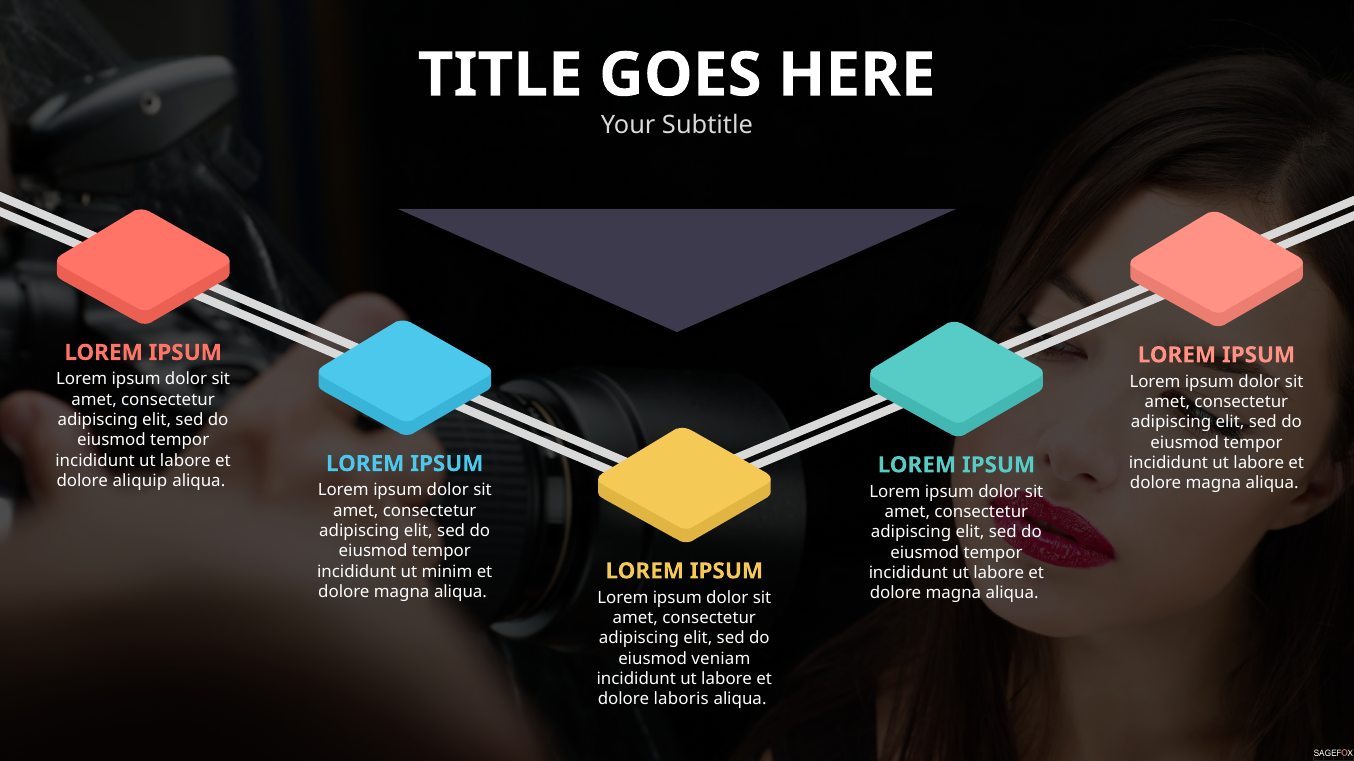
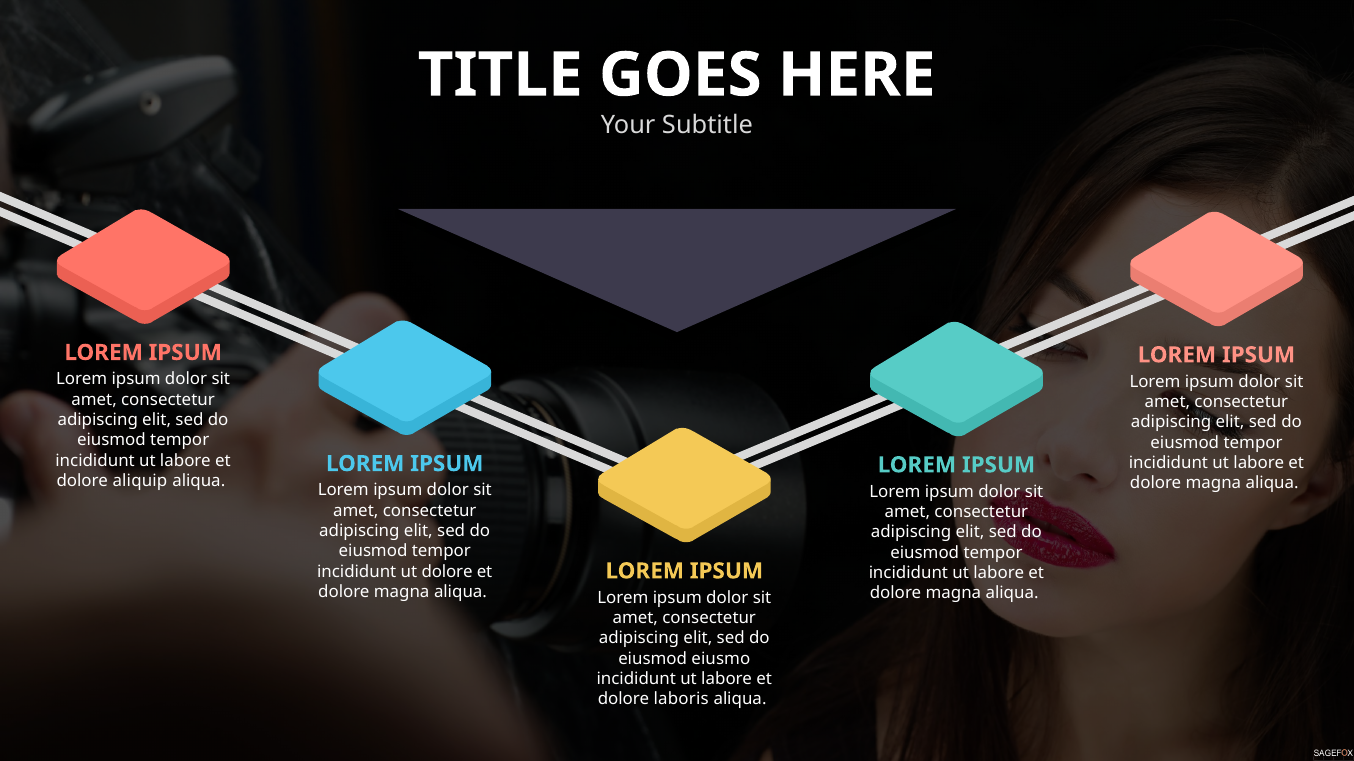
ut minim: minim -> dolore (447, 572)
veniam: veniam -> eiusmo (721, 659)
